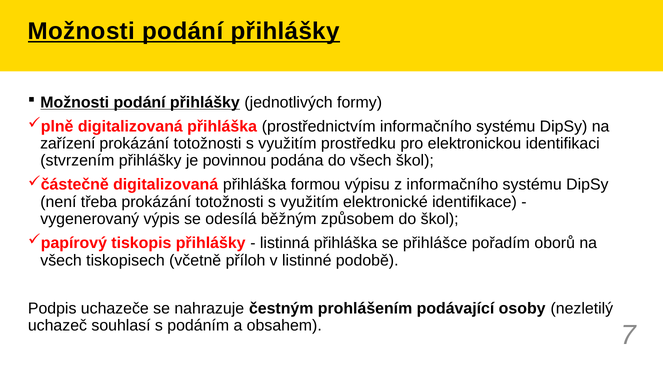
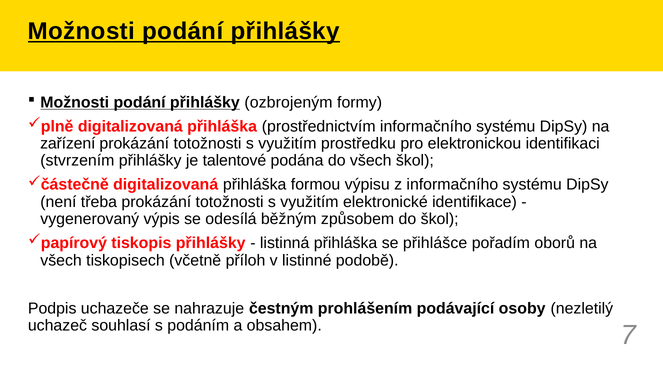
jednotlivých: jednotlivých -> ozbrojeným (289, 102)
povinnou: povinnou -> talentové (234, 161)
